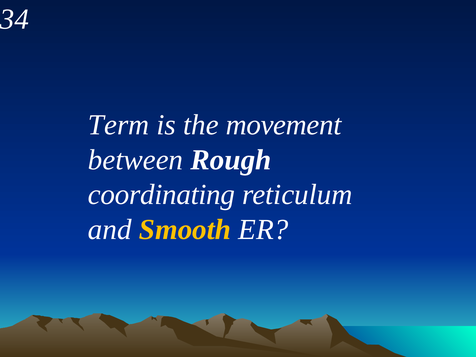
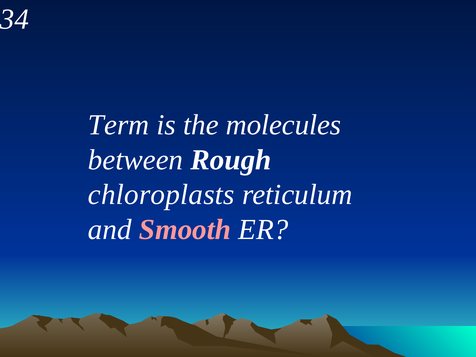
movement: movement -> molecules (284, 125)
coordinating: coordinating -> chloroplasts (161, 195)
Smooth colour: yellow -> pink (185, 230)
